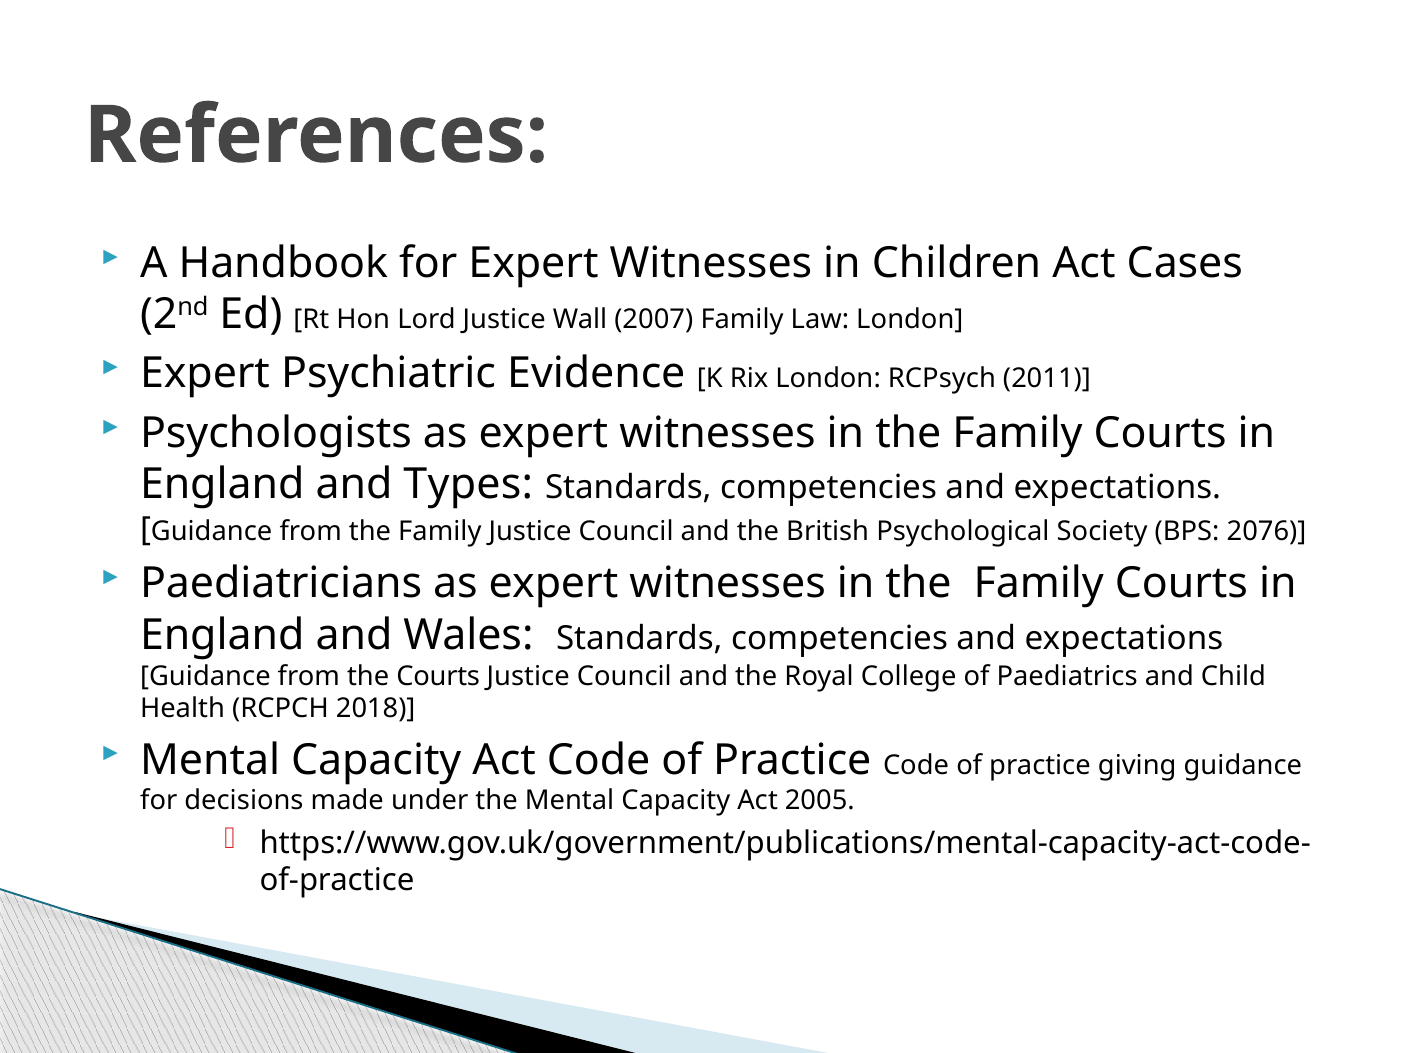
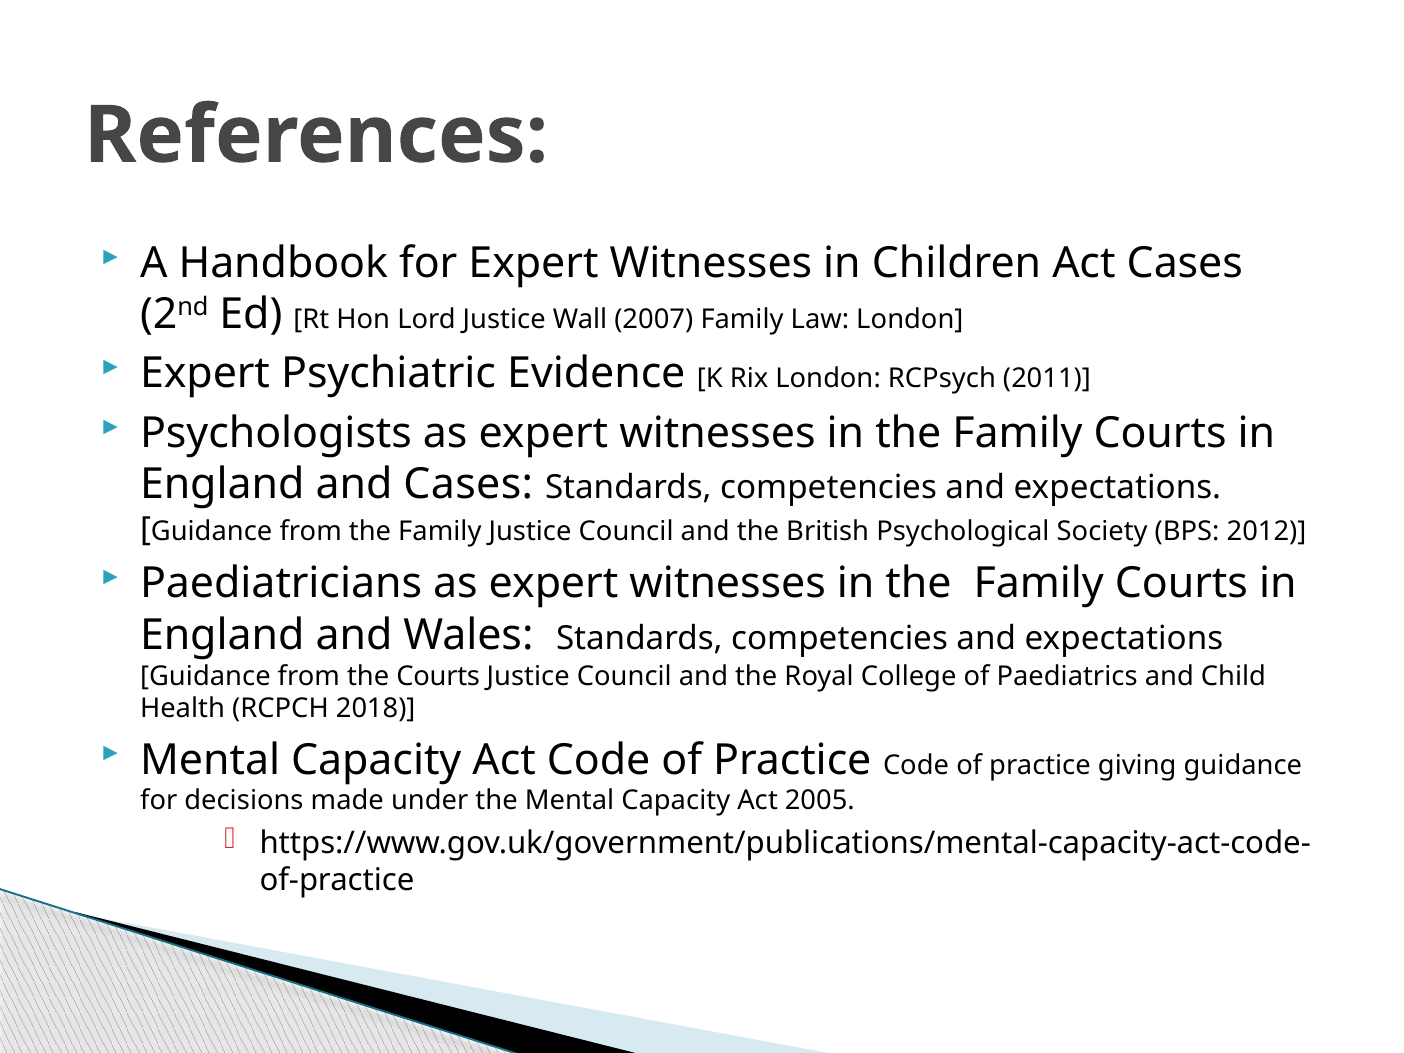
and Types: Types -> Cases (468, 485)
2076: 2076 -> 2012 (1267, 531)
